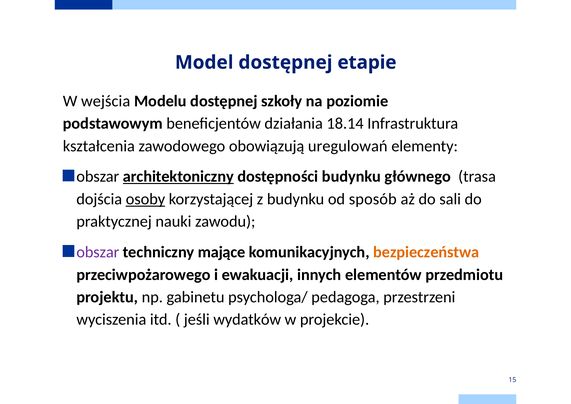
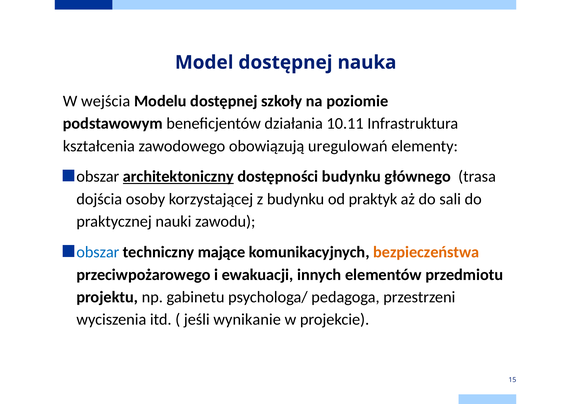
etapie: etapie -> nauka (367, 62)
18.14: 18.14 -> 10.11 (345, 123)
osoby underline: present -> none (145, 199)
sposób: sposób -> praktyk (373, 199)
obszar colour: purple -> blue (98, 252)
wydatków: wydatków -> wynikanie (247, 319)
